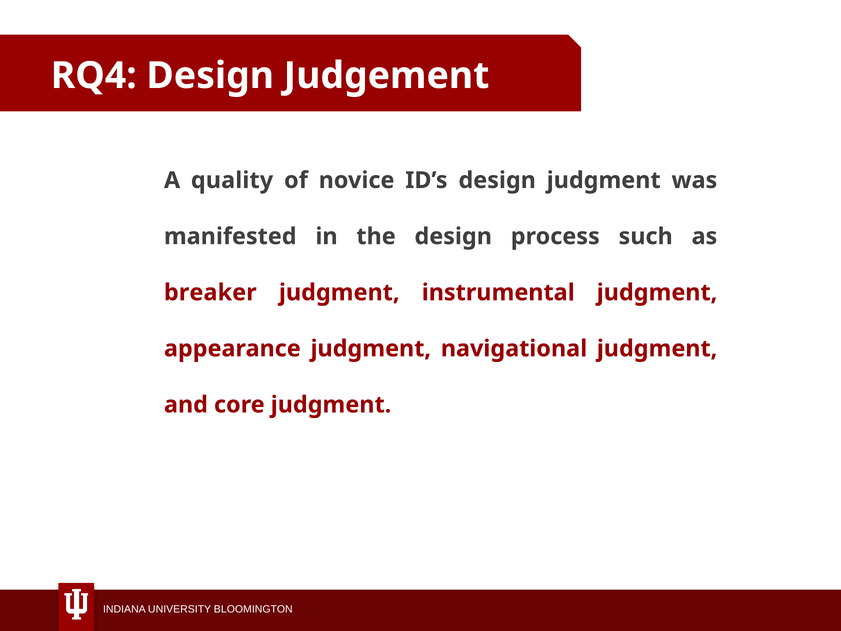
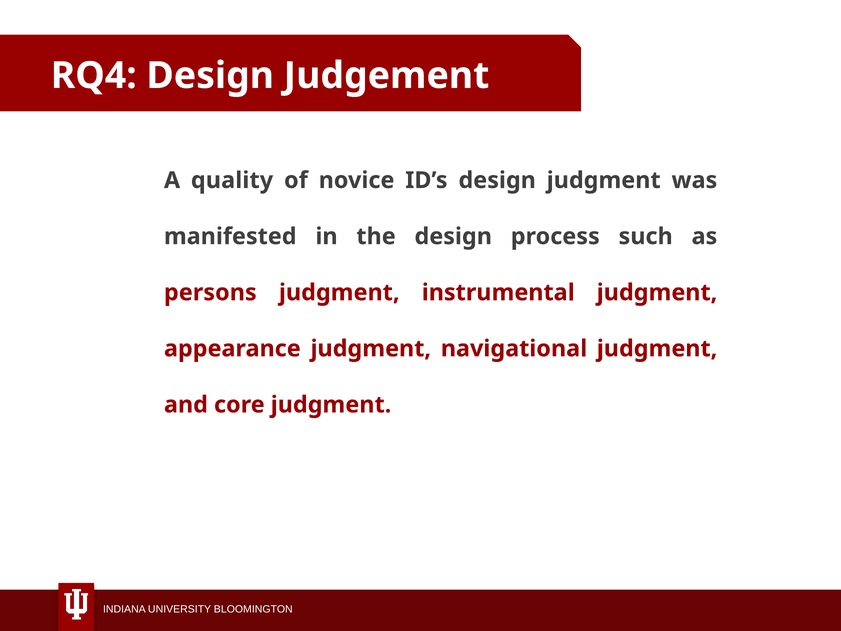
breaker: breaker -> persons (210, 292)
